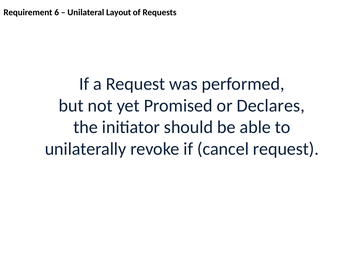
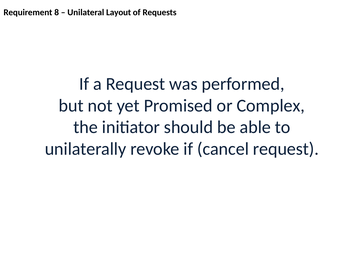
6: 6 -> 8 (57, 12)
Declares: Declares -> Complex (271, 105)
